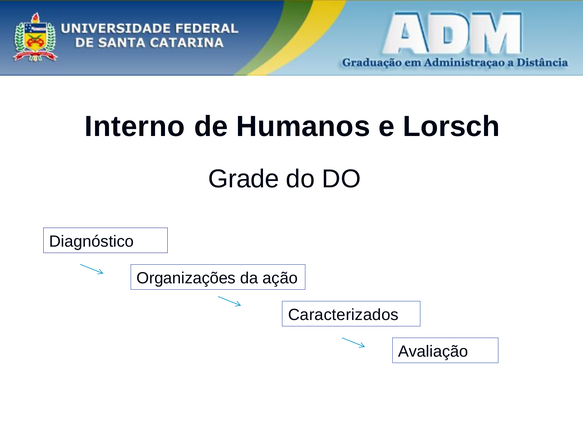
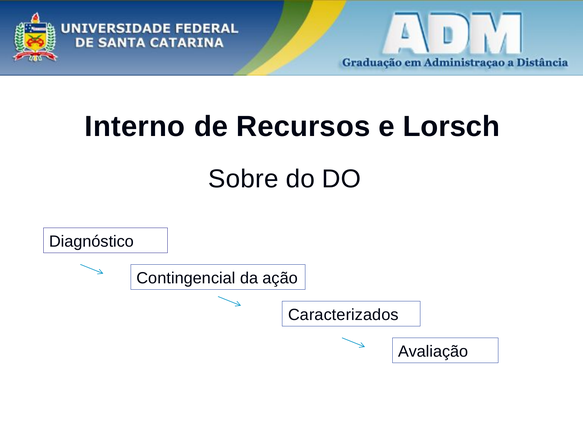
Humanos: Humanos -> Recursos (303, 127)
Grade: Grade -> Sobre (243, 179)
Organizações: Organizações -> Contingencial (186, 278)
